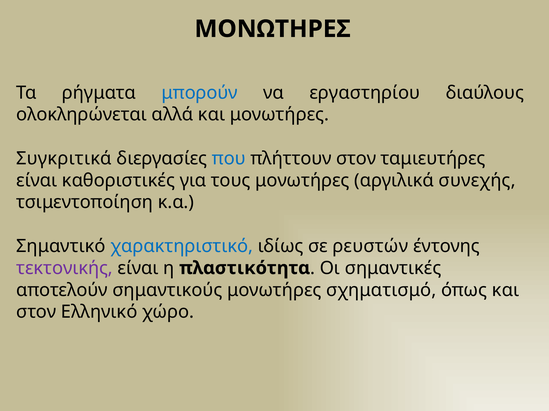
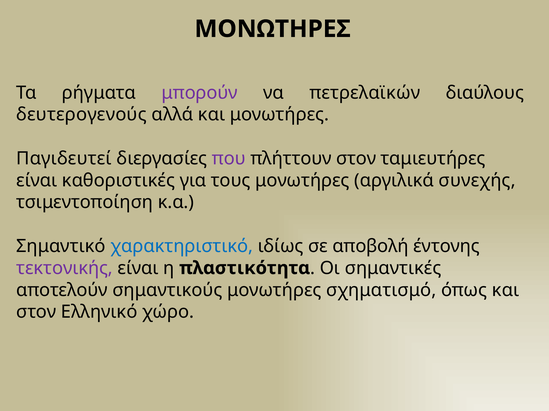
μπορούν colour: blue -> purple (200, 93)
εργαστηρίου: εργαστηρίου -> πετρελαϊκών (365, 93)
ολοκληρώνεται: ολοκληρώνεται -> δευτερογενούς (81, 115)
Συγκριτικά: Συγκριτικά -> Παγιδευτεί (64, 159)
που colour: blue -> purple (229, 159)
ρευστών: ρευστών -> αποβολή (370, 247)
